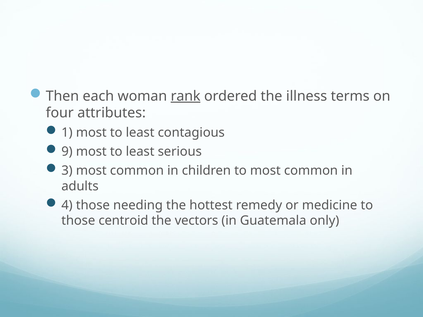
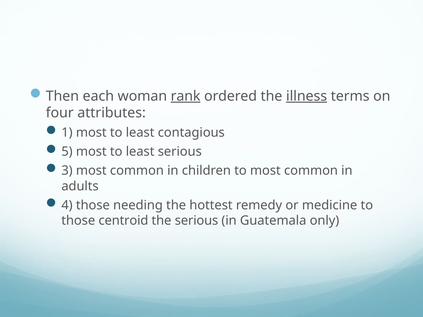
illness underline: none -> present (307, 96)
9: 9 -> 5 (67, 152)
the vectors: vectors -> serious (197, 221)
